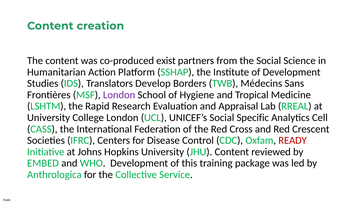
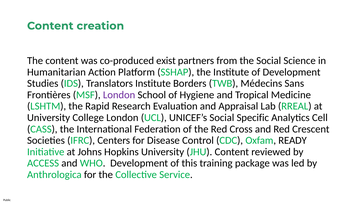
Translators Develop: Develop -> Institute (153, 84)
READY colour: red -> black (293, 141)
EMBED: EMBED -> ACCESS (43, 164)
